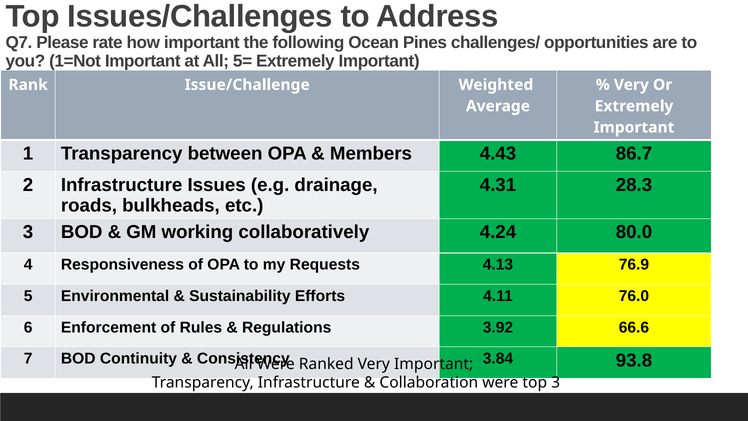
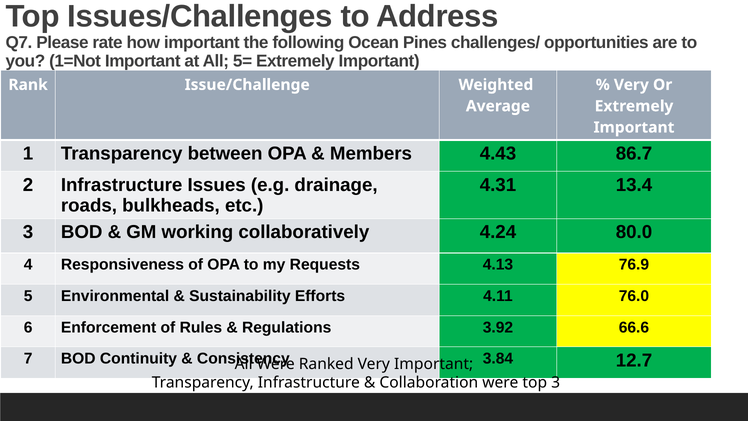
28.3: 28.3 -> 13.4 (634, 185)
93.8: 93.8 -> 12.7 (634, 360)
